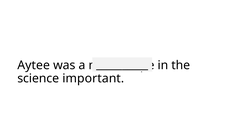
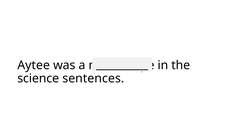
important: important -> sentences (93, 78)
